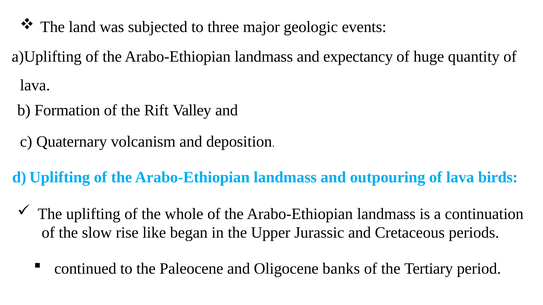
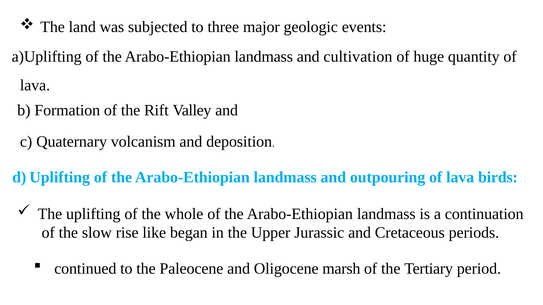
expectancy: expectancy -> cultivation (358, 57)
banks: banks -> marsh (341, 269)
